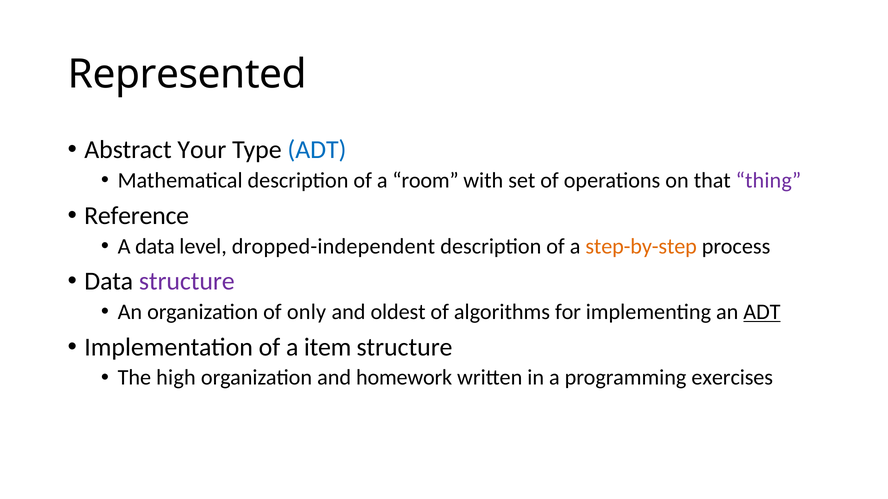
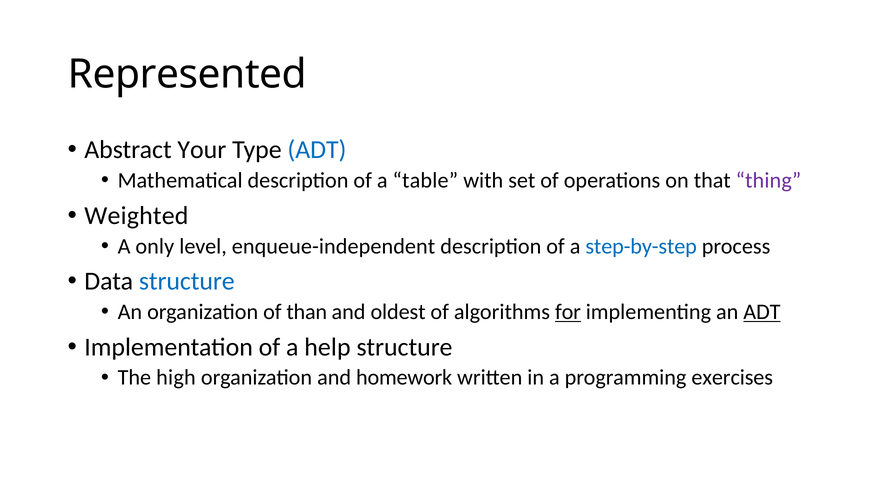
room: room -> table (425, 181)
Reference: Reference -> Weighted (136, 216)
A data: data -> only (155, 246)
dropped-independent: dropped-independent -> enqueue-independent (334, 246)
step-by-step colour: orange -> blue (641, 246)
structure colour: purple -> blue (187, 282)
only: only -> than (307, 312)
for underline: none -> present (568, 312)
item: item -> help (327, 347)
